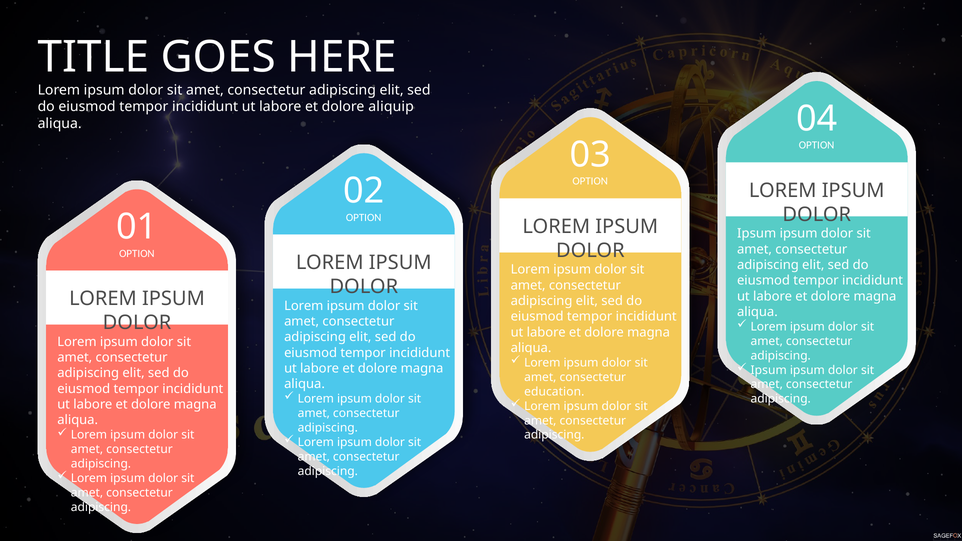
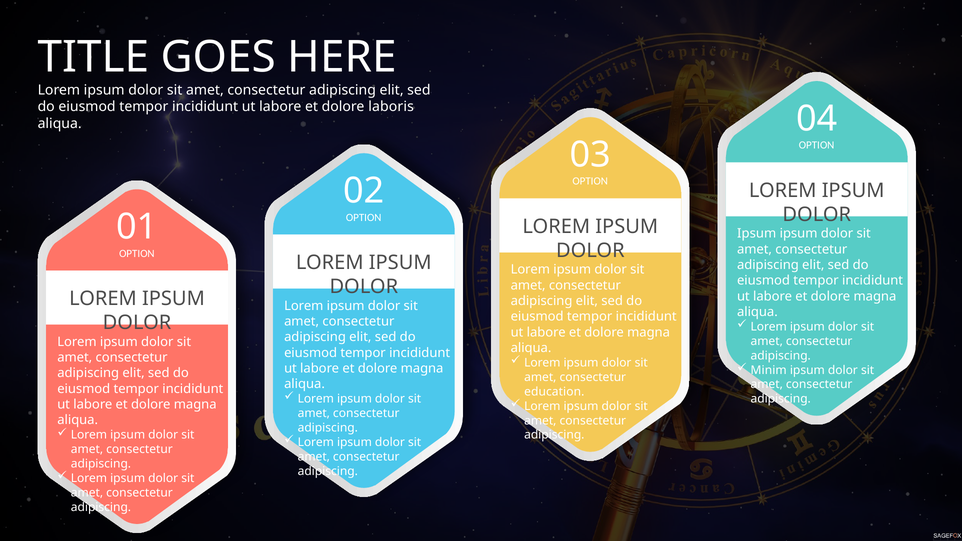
aliquip: aliquip -> laboris (391, 107)
Ipsum: Ipsum -> Minim (769, 370)
